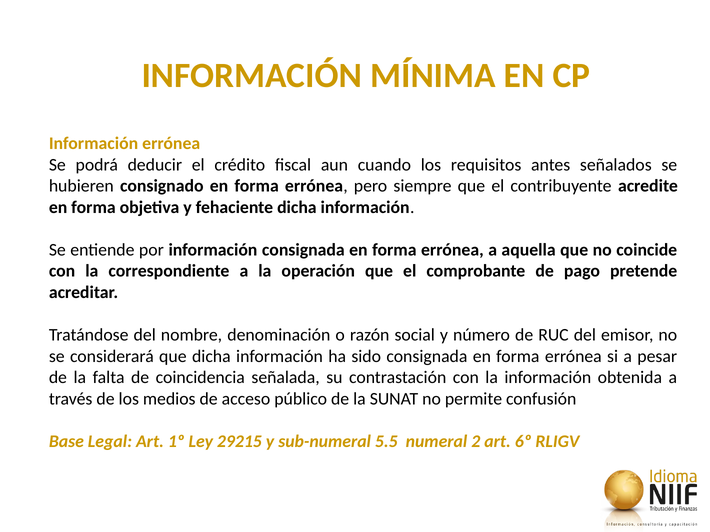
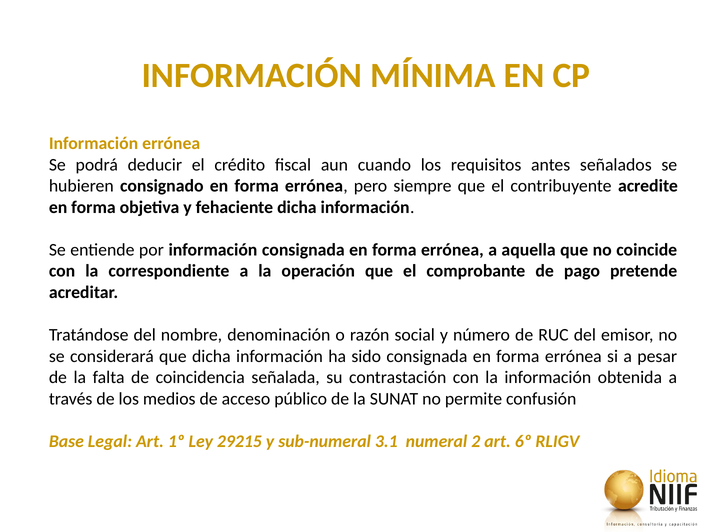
5.5: 5.5 -> 3.1 (386, 442)
